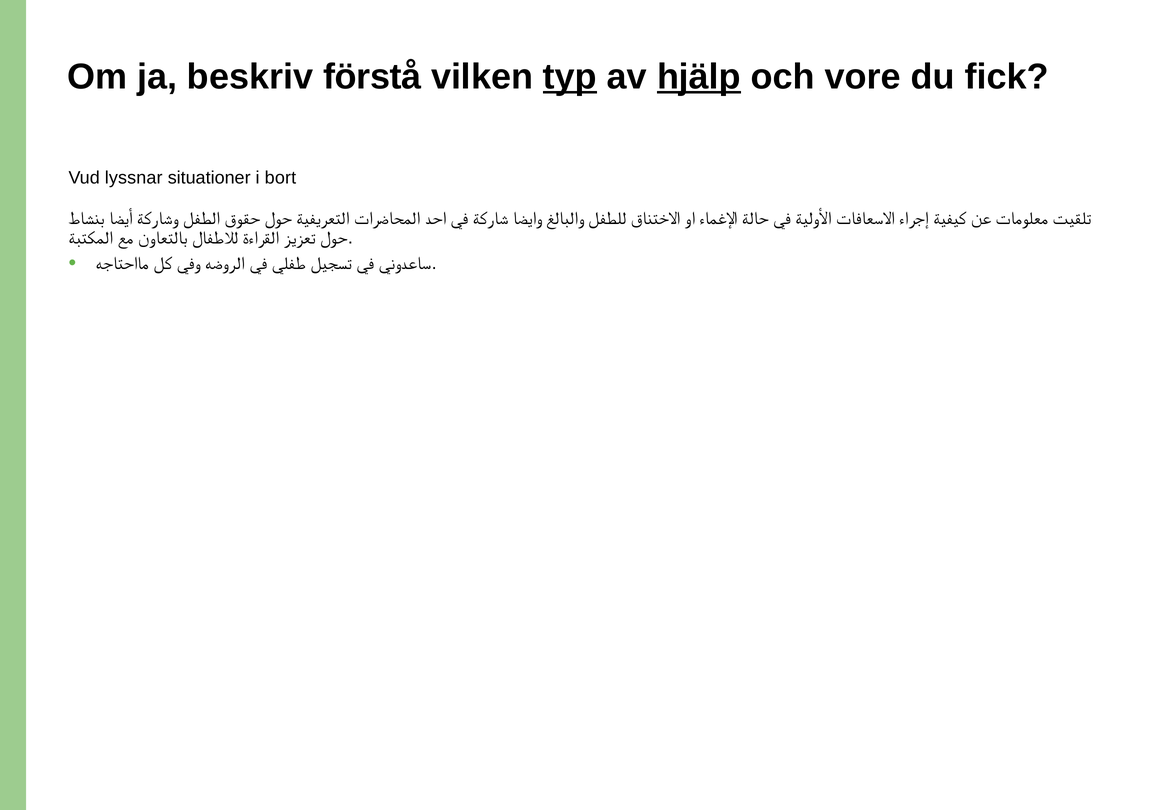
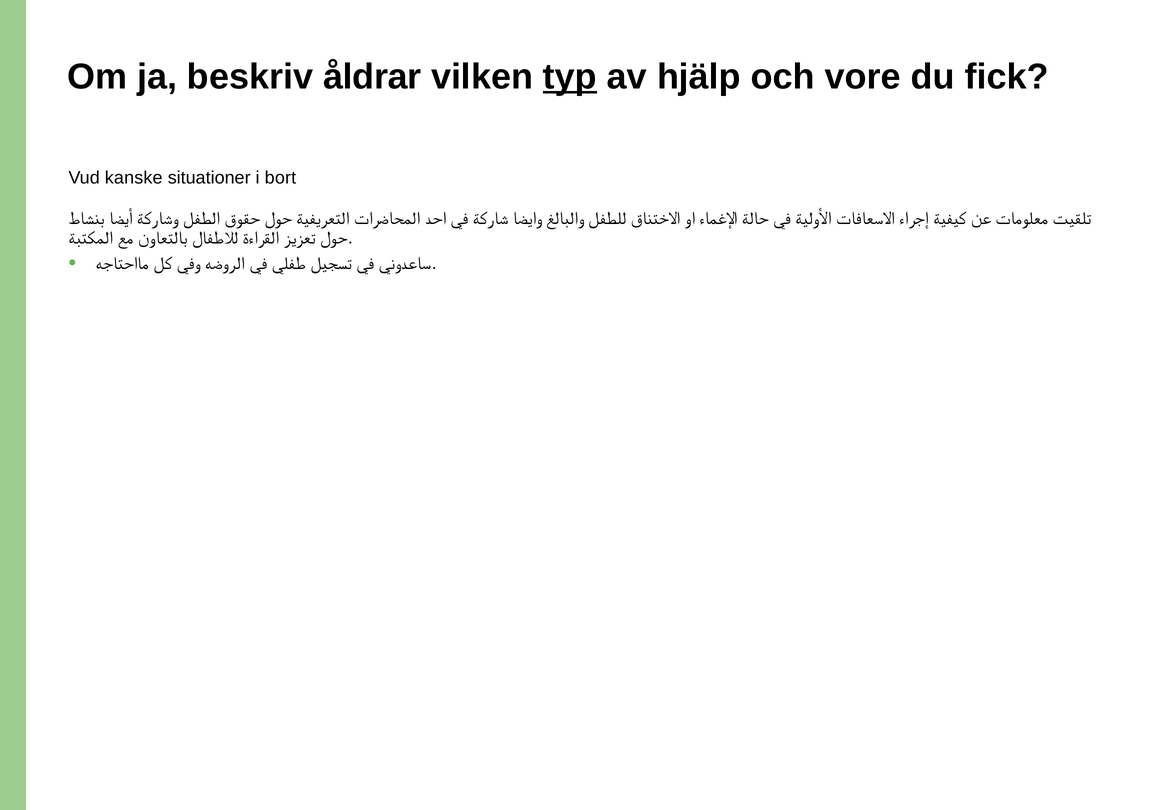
förstå: förstå -> åldrar (372, 77)
hjälp underline: present -> none (699, 77)
lyssnar: lyssnar -> kanske (134, 178)
